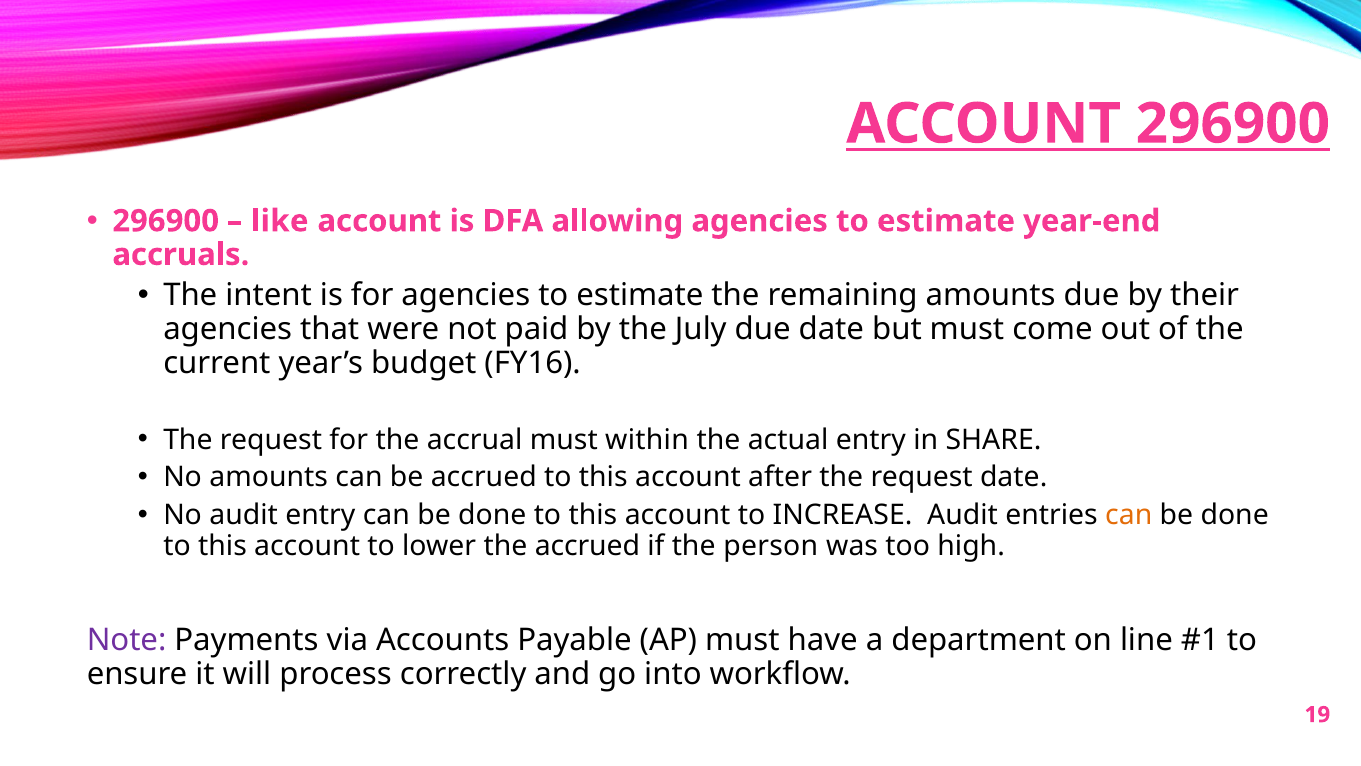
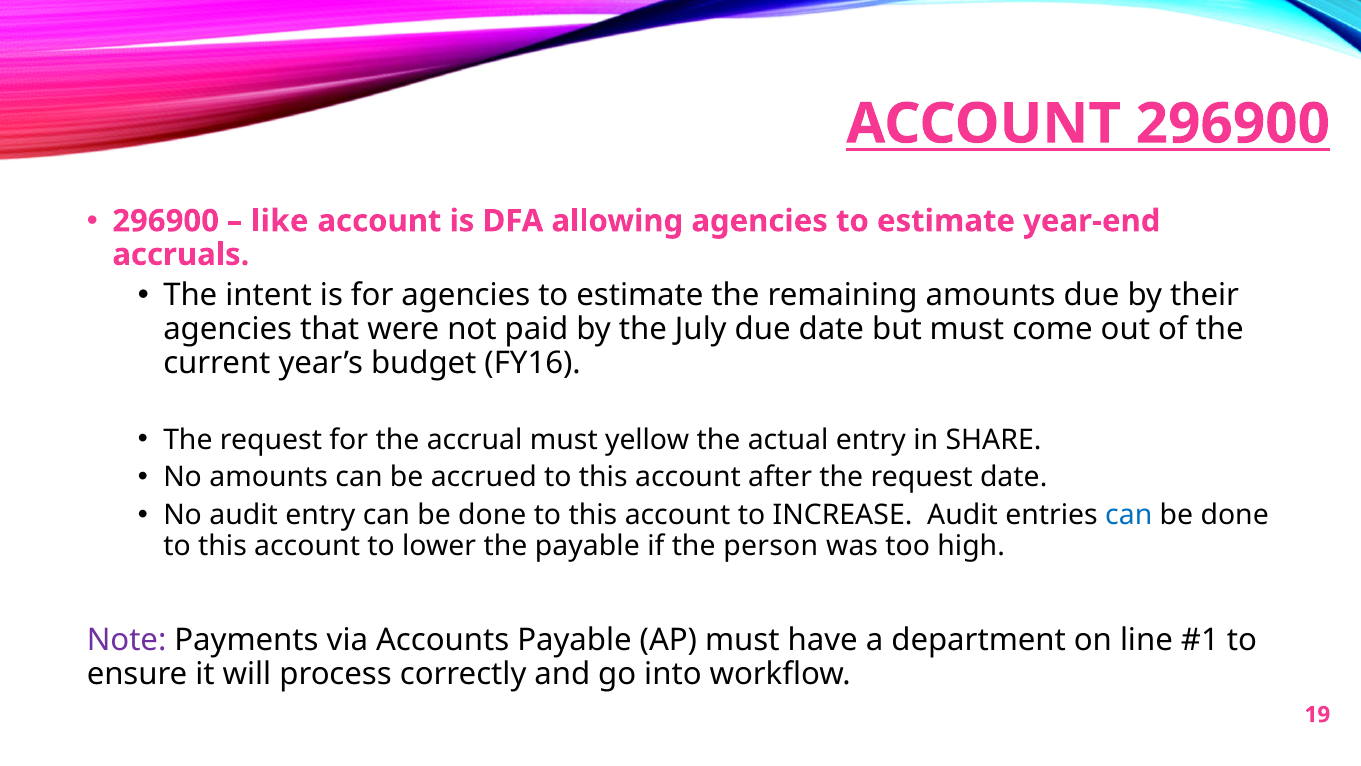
within: within -> yellow (647, 440)
can colour: orange -> blue (1129, 515)
the accrued: accrued -> payable (587, 546)
